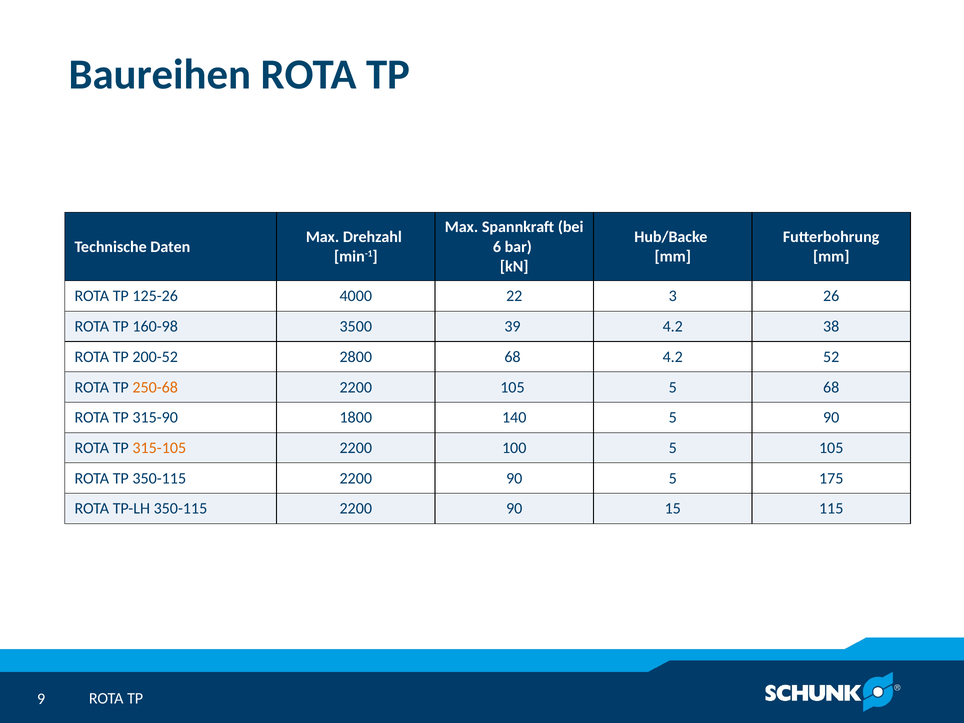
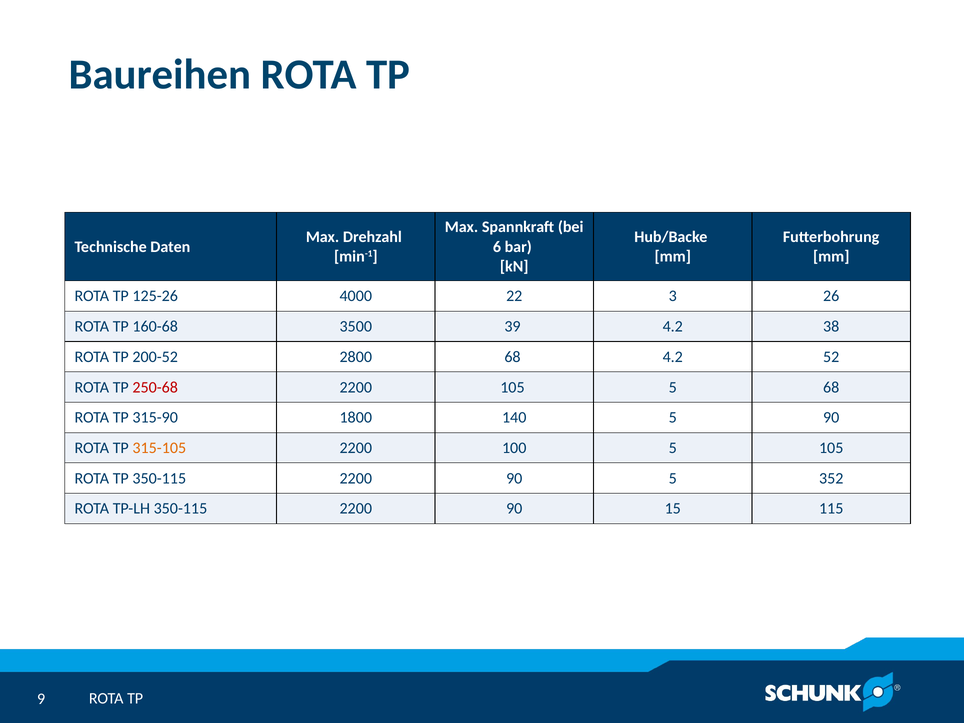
160-98: 160-98 -> 160-68 (155, 326)
250-68 colour: orange -> red (155, 387)
175: 175 -> 352 (831, 478)
